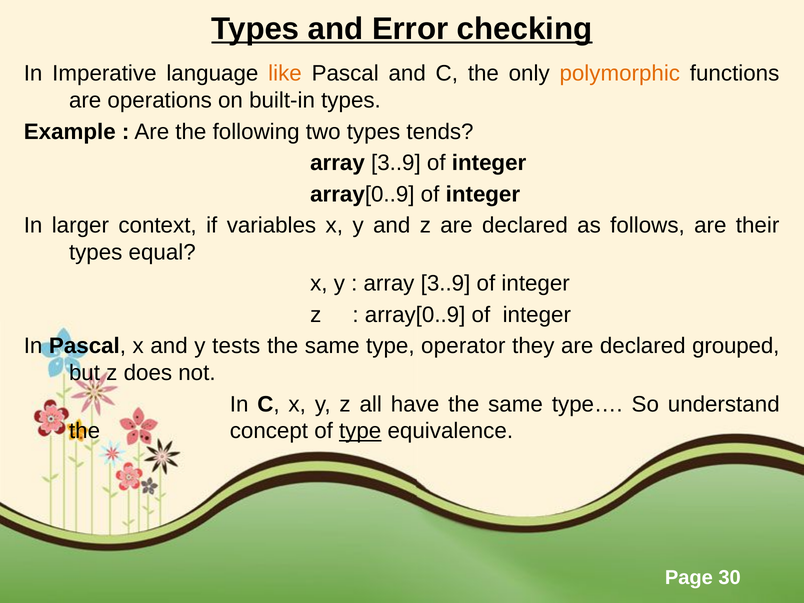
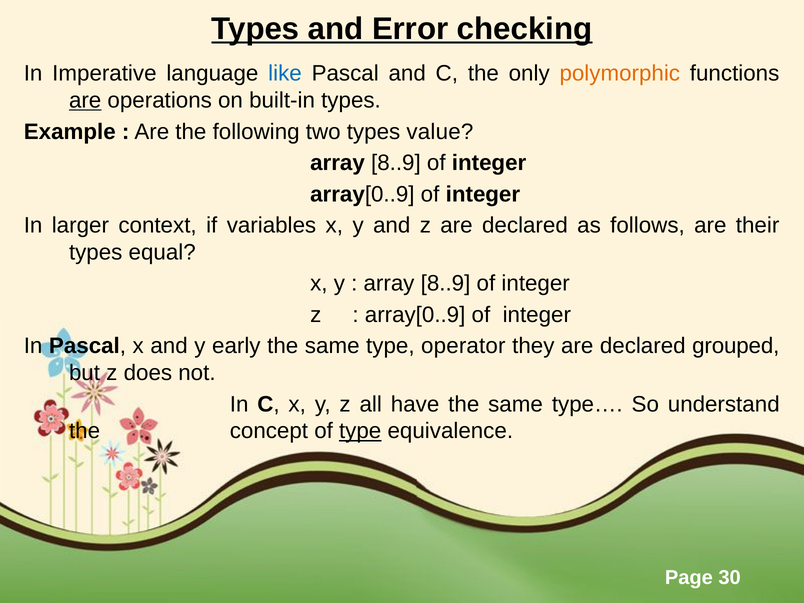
like colour: orange -> blue (285, 74)
are underline: none -> present (85, 100)
tends: tends -> value (440, 132)
3..9: 3..9 -> 8..9 (396, 163)
3..9: 3..9 -> 8..9 (446, 284)
tests: tests -> early (236, 346)
